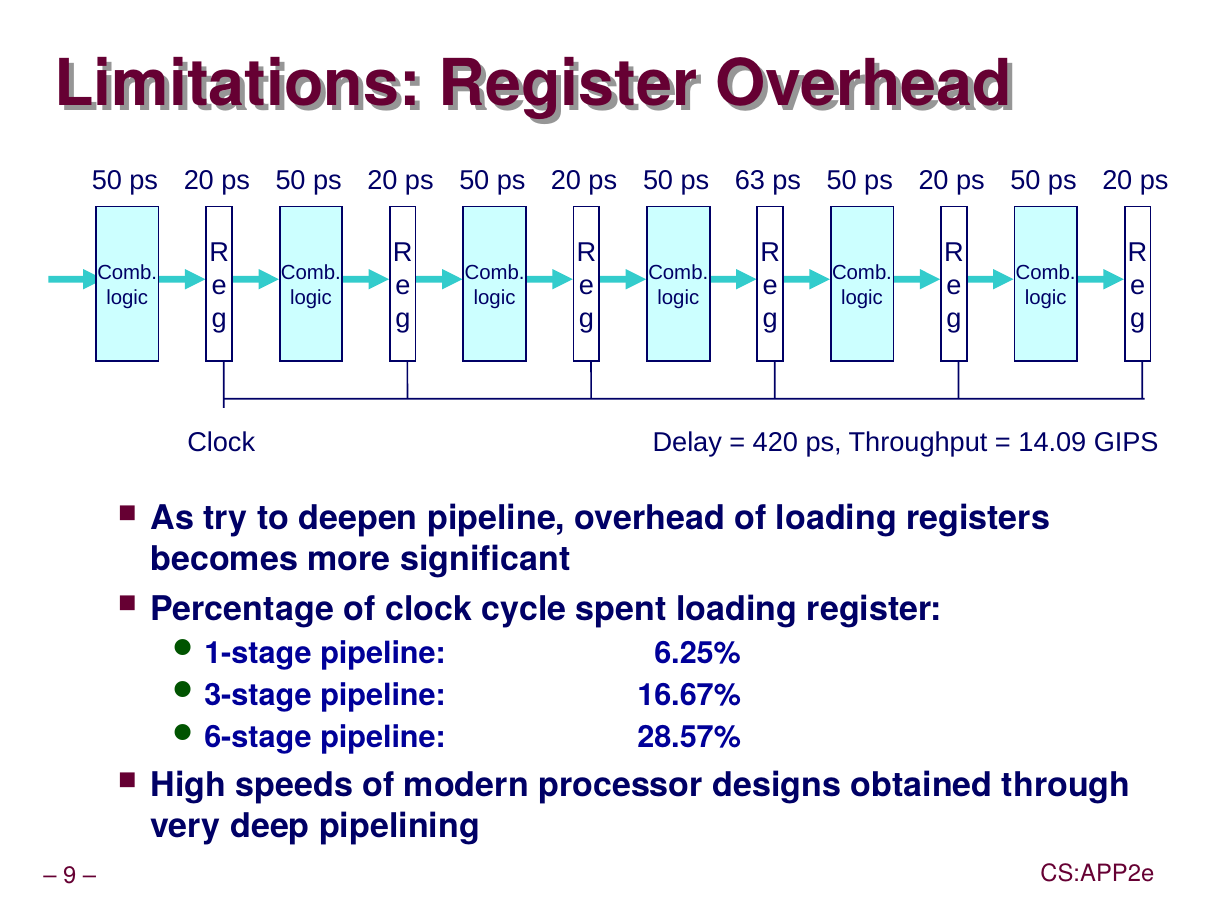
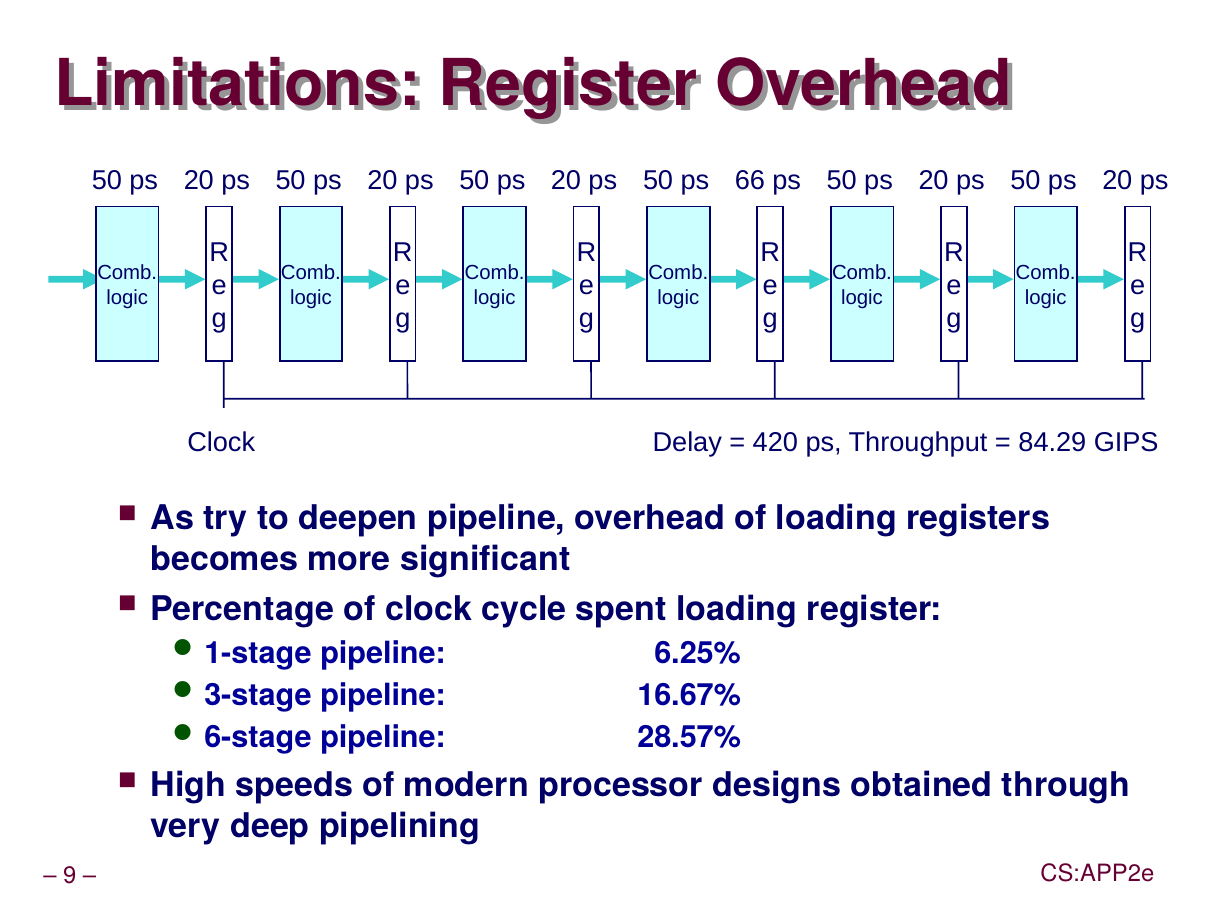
63: 63 -> 66 (750, 181)
14.09: 14.09 -> 84.29 (1052, 443)
